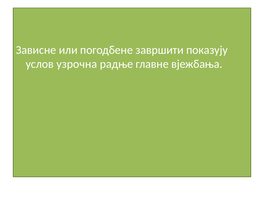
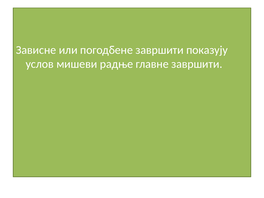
узрочна: узрочна -> мишеви (77, 64)
главне вјежбања: вјежбања -> завршити (197, 64)
